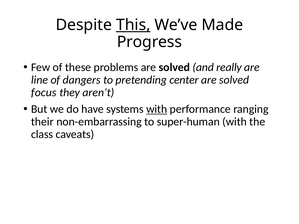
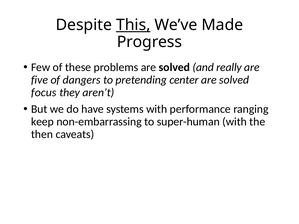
line: line -> five (40, 80)
with underline: present -> none (157, 109)
their: their -> keep (42, 122)
class: class -> then (42, 134)
